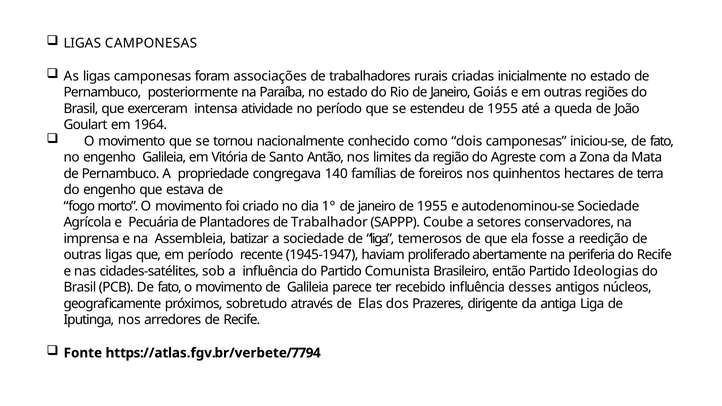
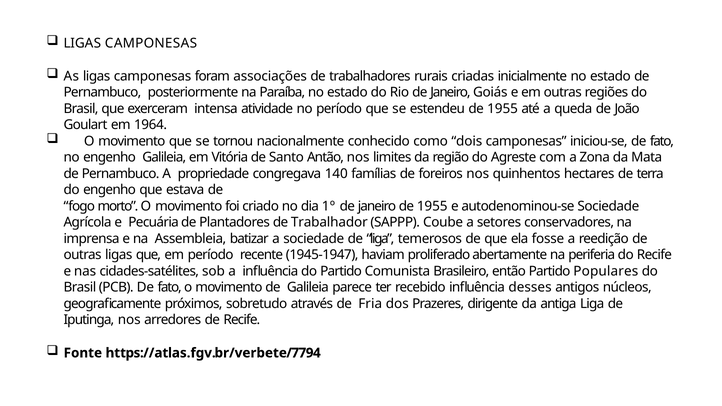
Ideologias: Ideologias -> Populares (606, 271)
Elas: Elas -> Fria (370, 304)
